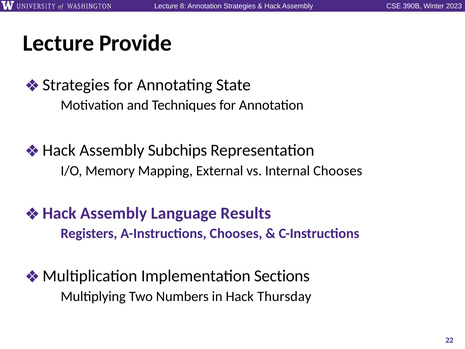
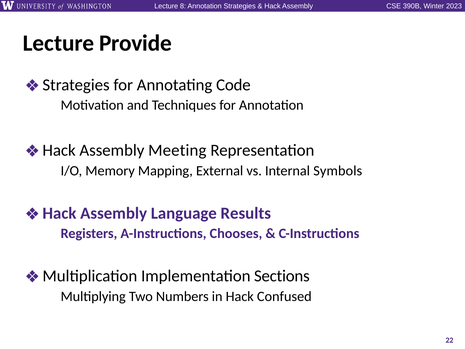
State: State -> Code (233, 85)
Subchips: Subchips -> Meeting (177, 150)
Internal Chooses: Chooses -> Symbols (338, 171)
Thursday: Thursday -> Confused (284, 296)
